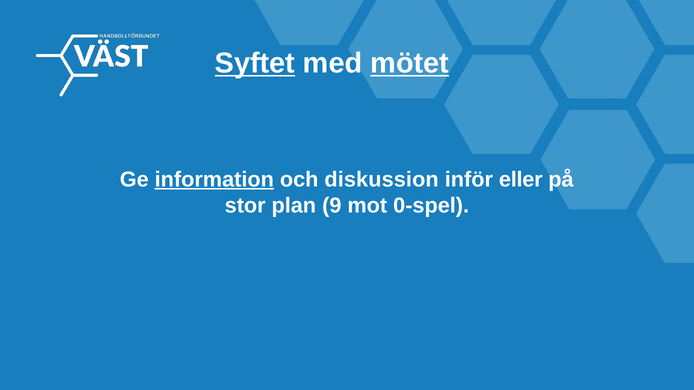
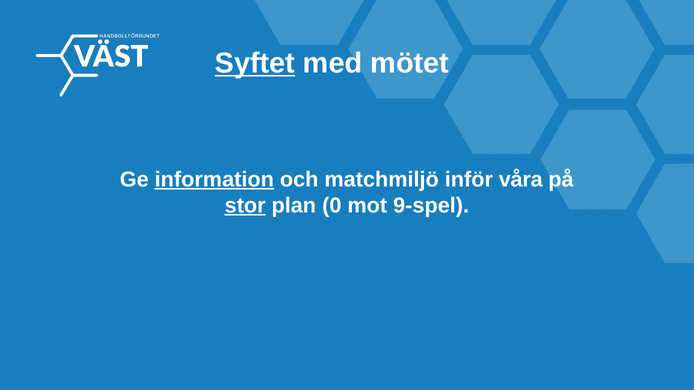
mötet underline: present -> none (410, 63)
diskussion: diskussion -> matchmiljö (382, 180)
eller: eller -> våra (521, 180)
stor underline: none -> present (245, 206)
9: 9 -> 0 (332, 206)
0-spel: 0-spel -> 9-spel (431, 206)
